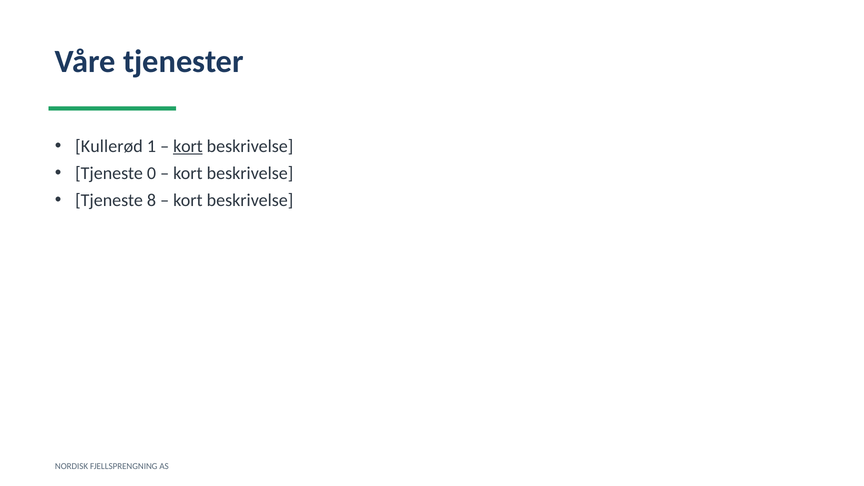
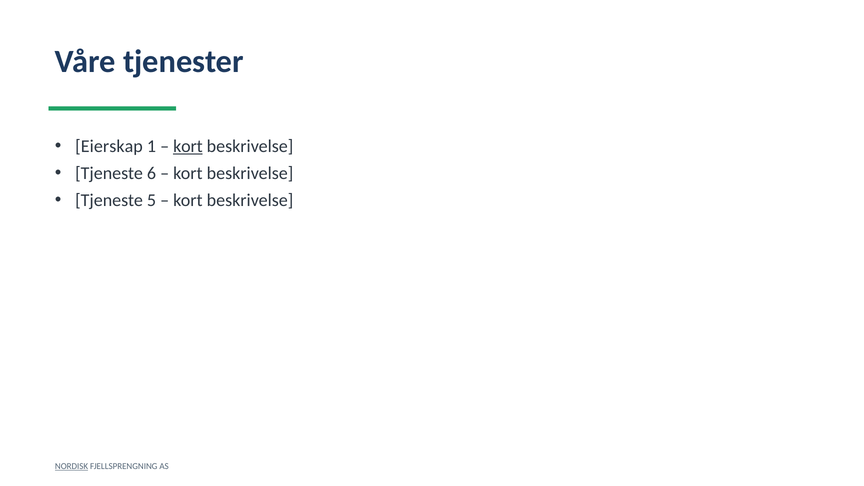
Kullerød: Kullerød -> Eierskap (109, 146)
0: 0 -> 6 (151, 173)
8: 8 -> 5 (151, 200)
NORDISK underline: none -> present (72, 466)
